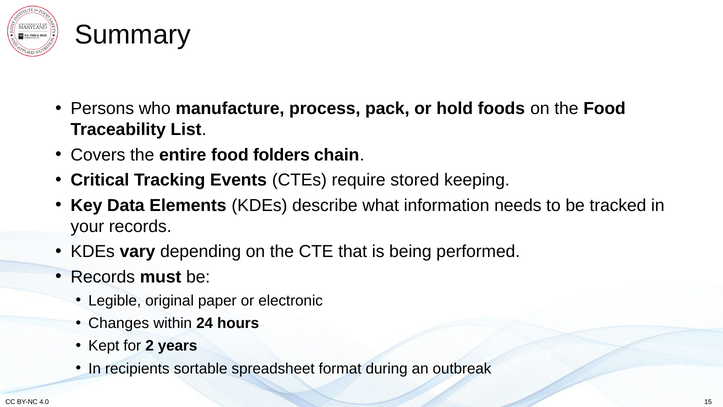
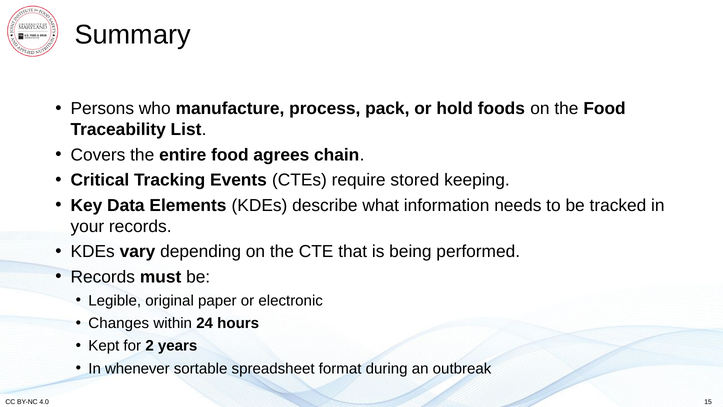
folders: folders -> agrees (281, 155)
recipients: recipients -> whenever (137, 368)
